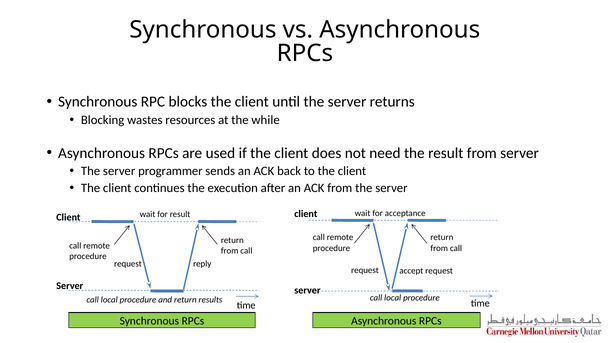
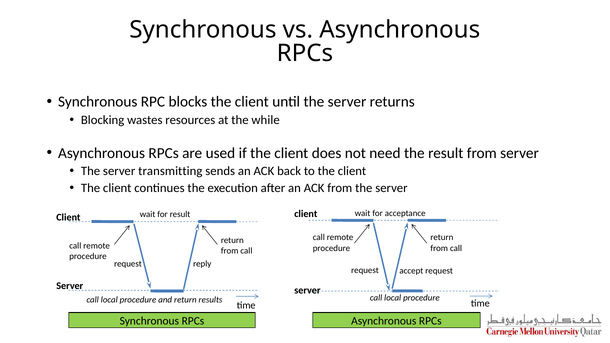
programmer: programmer -> transmitting (170, 171)
